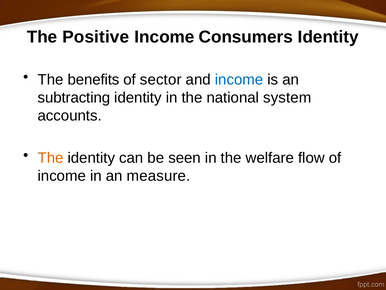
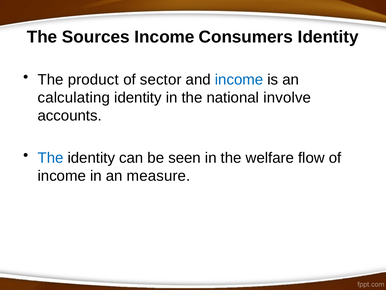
Positive: Positive -> Sources (96, 37)
benefits: benefits -> product (93, 80)
subtracting: subtracting -> calculating (74, 98)
system: system -> involve (287, 98)
The colour: orange -> blue (51, 158)
